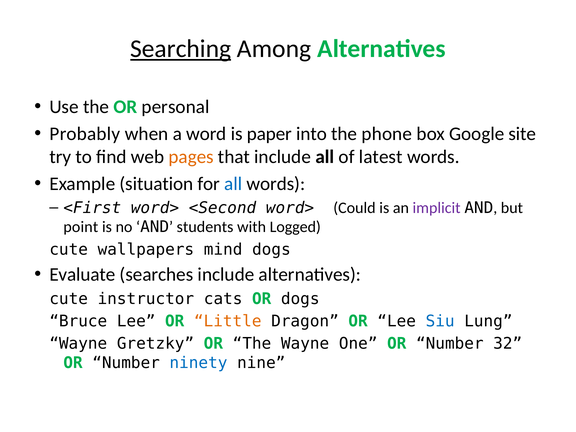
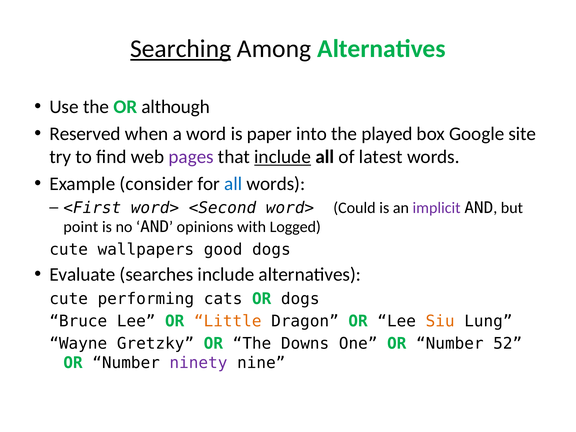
personal: personal -> although (176, 107)
Probably: Probably -> Reserved (85, 134)
phone: phone -> played (387, 134)
pages colour: orange -> purple (191, 157)
include underline: none -> present (283, 157)
situation: situation -> consider (156, 184)
students: students -> opinions (205, 227)
mind: mind -> good (223, 249)
instructor: instructor -> performing (146, 299)
Siu colour: blue -> orange (440, 321)
The Wayne: Wayne -> Downs (305, 344)
32: 32 -> 52 (508, 344)
ninety colour: blue -> purple (198, 363)
